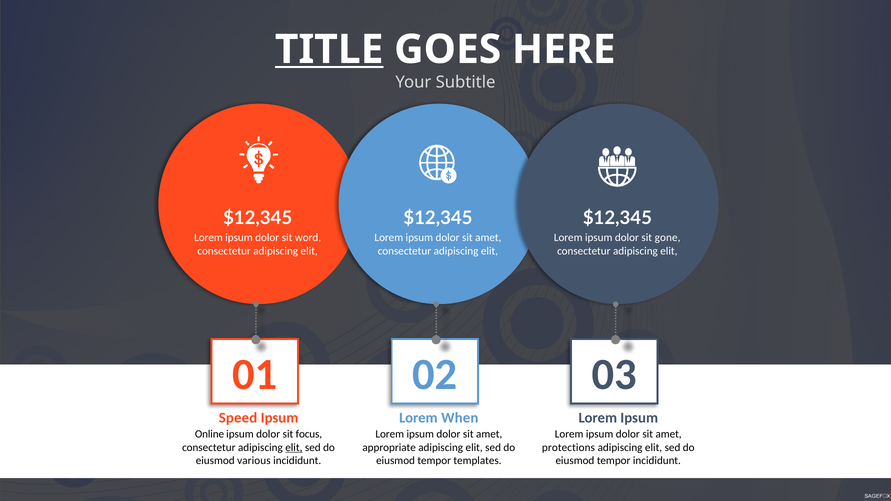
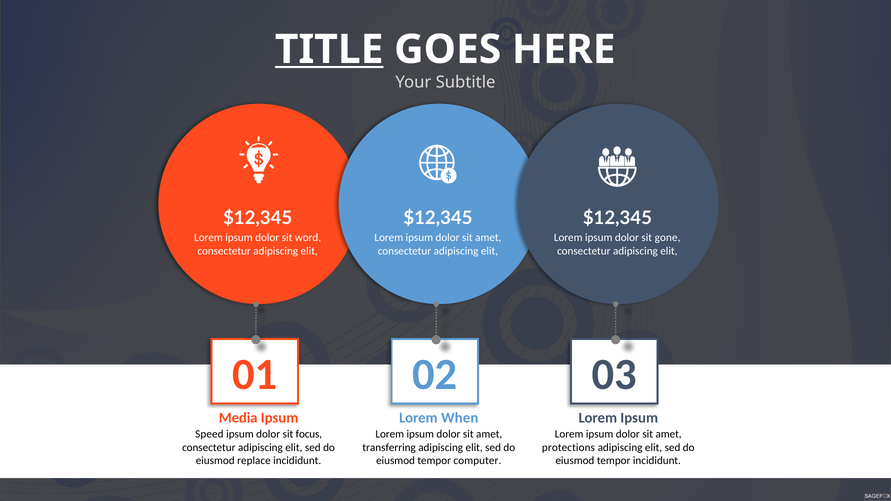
Speed: Speed -> Media (238, 418)
Online: Online -> Speed (209, 434)
elit underline: present -> none (294, 448)
appropriate: appropriate -> transferring (389, 448)
various: various -> replace (254, 461)
templates: templates -> computer (477, 461)
